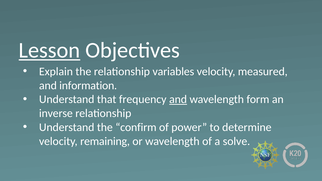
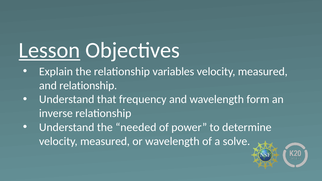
and information: information -> relationship (88, 85)
and underline: present -> none (178, 99)
confirm: confirm -> needed (136, 127)
remaining: remaining -> measured (105, 141)
